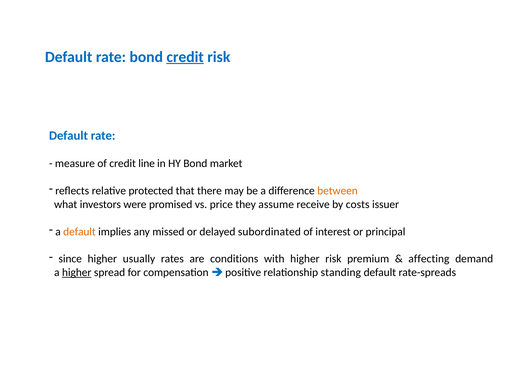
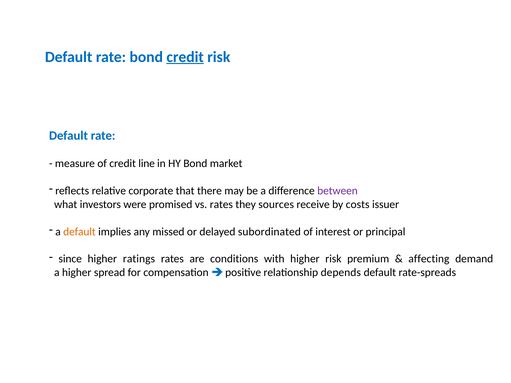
protected: protected -> corporate (151, 191)
between colour: orange -> purple (338, 191)
vs price: price -> rates (221, 205)
assume: assume -> sources (276, 205)
usually: usually -> ratings (139, 259)
higher underline: present -> none (77, 273)
standing: standing -> depends (341, 273)
